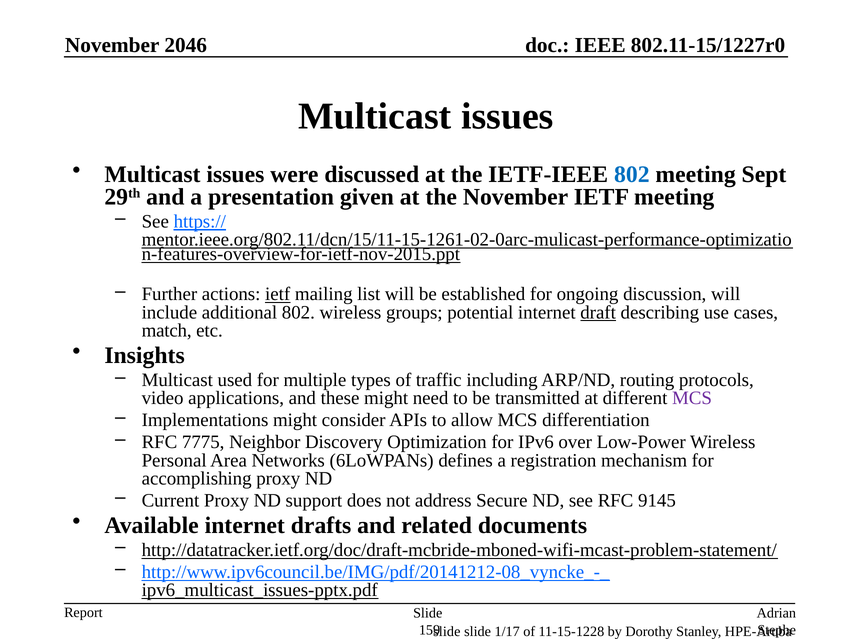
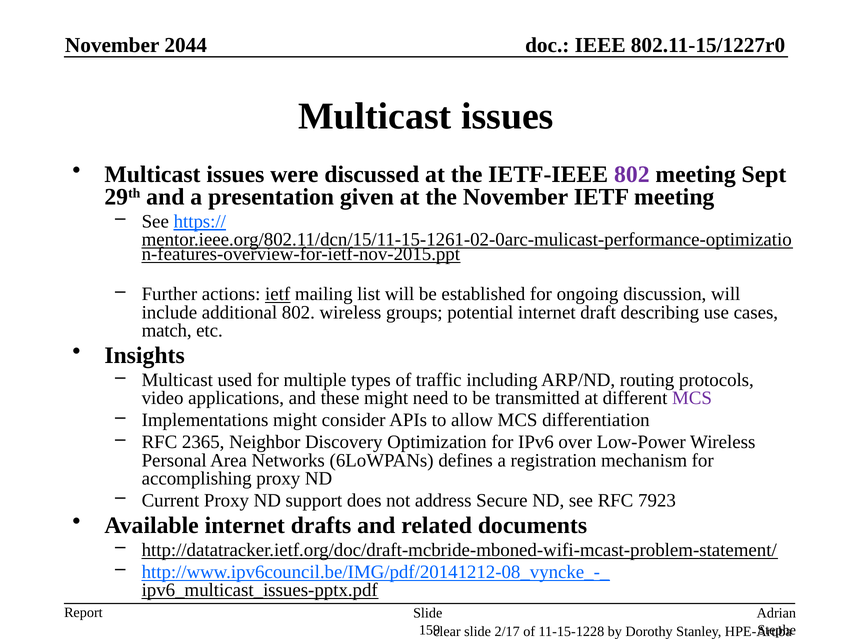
2046: 2046 -> 2044 (186, 45)
802 colour: blue -> purple (632, 174)
draft underline: present -> none (598, 312)
7775: 7775 -> 2365 (203, 442)
9145: 9145 -> 7923 (657, 500)
slide: slide -> clear (447, 631)
1/17: 1/17 -> 2/17 (507, 631)
